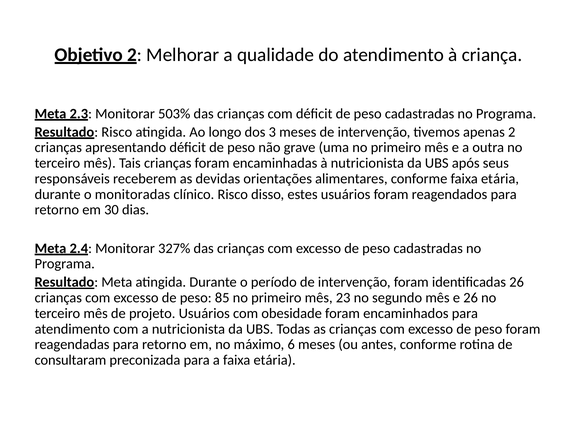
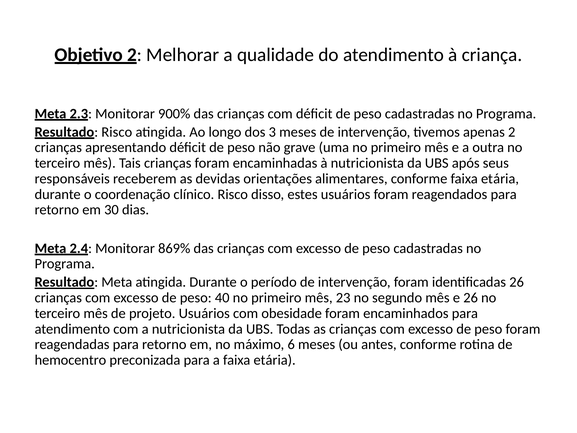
503%: 503% -> 900% (174, 114)
monitoradas: monitoradas -> coordenação (133, 194)
327%: 327% -> 869% (174, 248)
85: 85 -> 40 (222, 298)
consultaram: consultaram -> hemocentro (70, 360)
